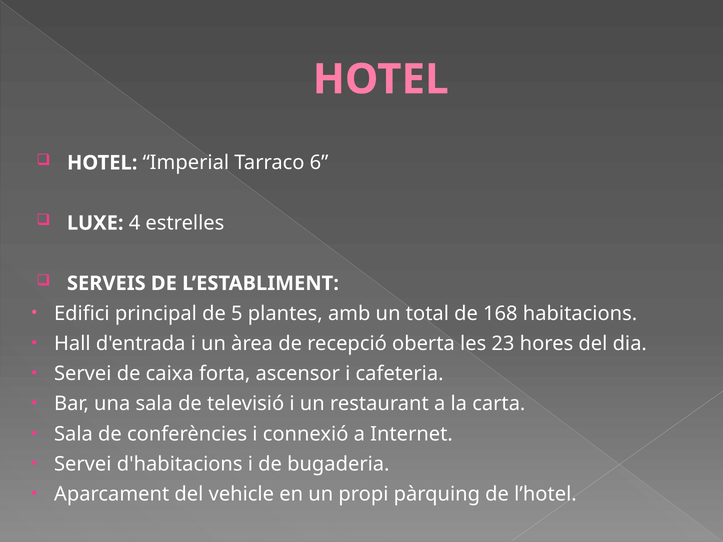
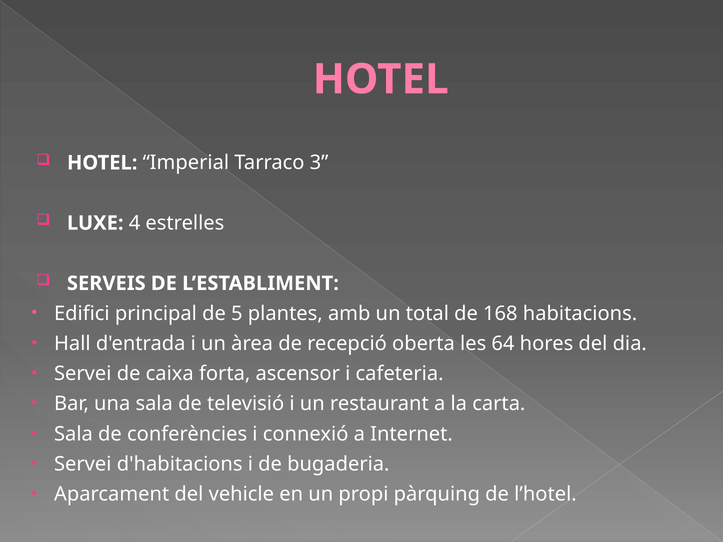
6: 6 -> 3 (319, 163)
23: 23 -> 64 (503, 344)
